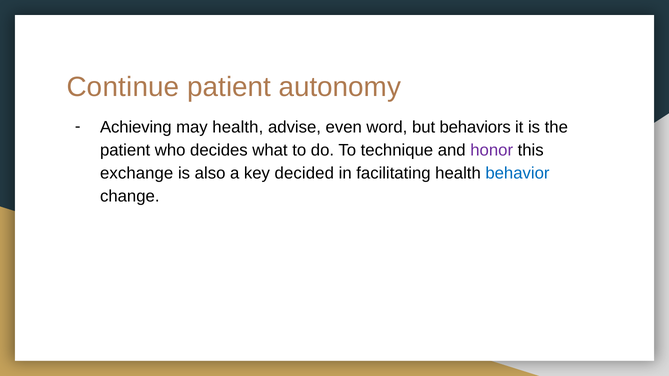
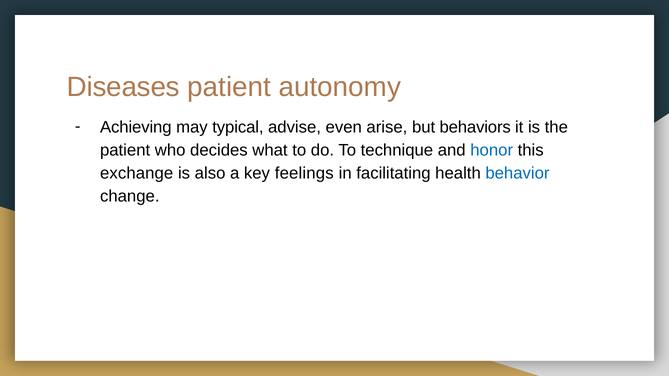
Continue: Continue -> Diseases (123, 87)
may health: health -> typical (238, 127)
word: word -> arise (387, 127)
honor colour: purple -> blue (492, 150)
decided: decided -> feelings (304, 174)
